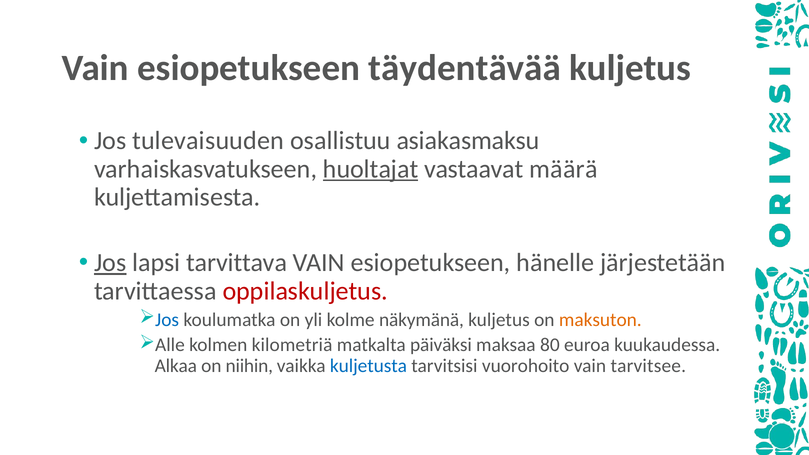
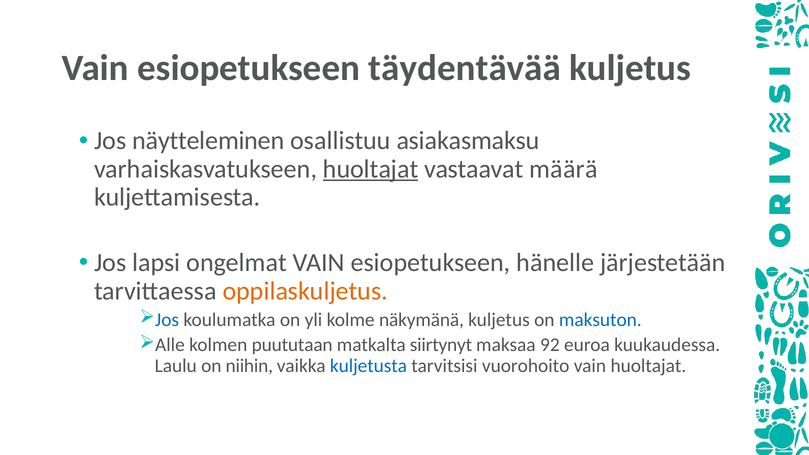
tulevaisuuden: tulevaisuuden -> näytteleminen (208, 141)
Jos underline: present -> none (110, 263)
tarvittava: tarvittava -> ongelmat (237, 263)
oppilaskuljetus colour: red -> orange (305, 291)
maksuton colour: orange -> blue (600, 320)
kilometriä: kilometriä -> puututaan (292, 345)
päiväksi: päiväksi -> siirtynyt (441, 345)
80: 80 -> 92 (550, 345)
Alkaa: Alkaa -> Laulu (176, 366)
vain tarvitsee: tarvitsee -> huoltajat (648, 366)
